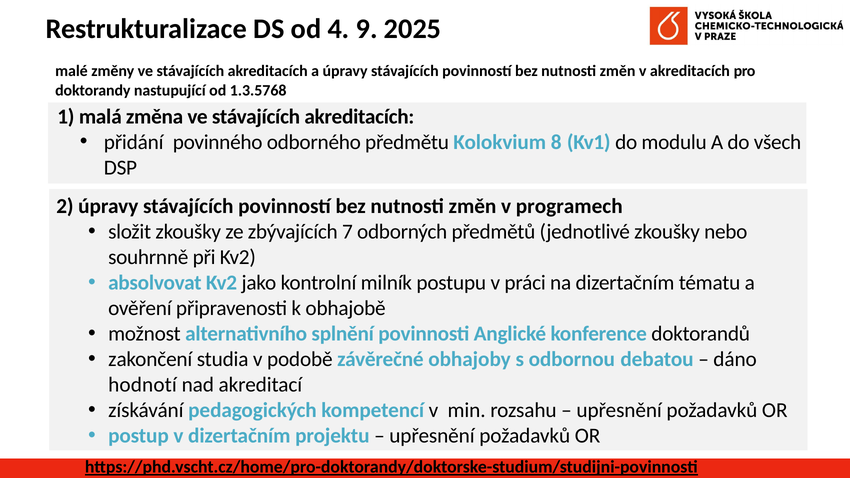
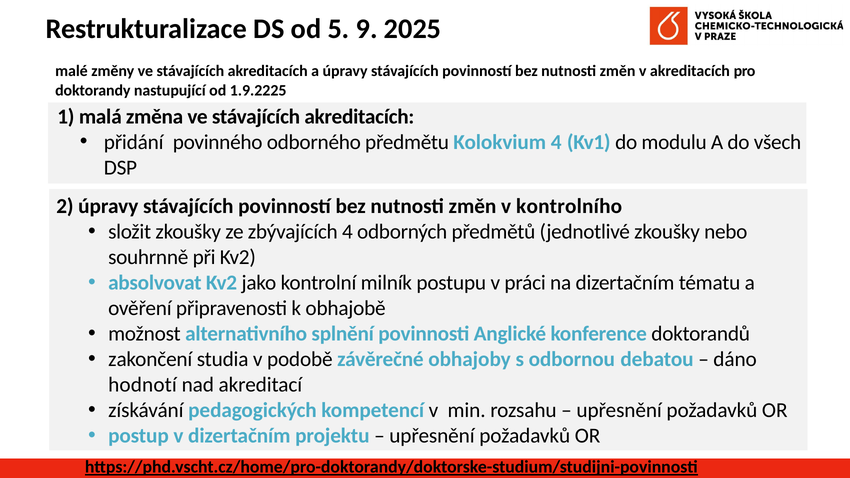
4: 4 -> 5 (339, 29)
1.3.5768: 1.3.5768 -> 1.9.2225 (258, 90)
Kolokvium 8: 8 -> 4 (556, 142)
programech: programech -> kontrolního (569, 207)
zbývajících 7: 7 -> 4 (347, 232)
